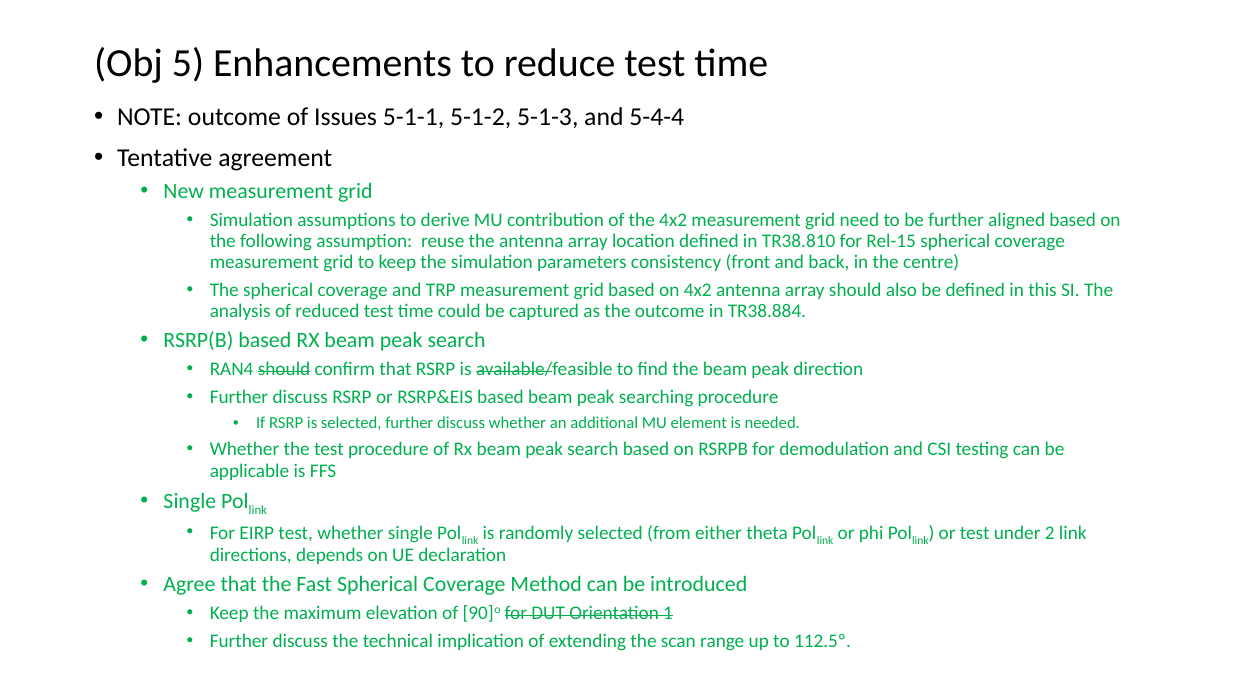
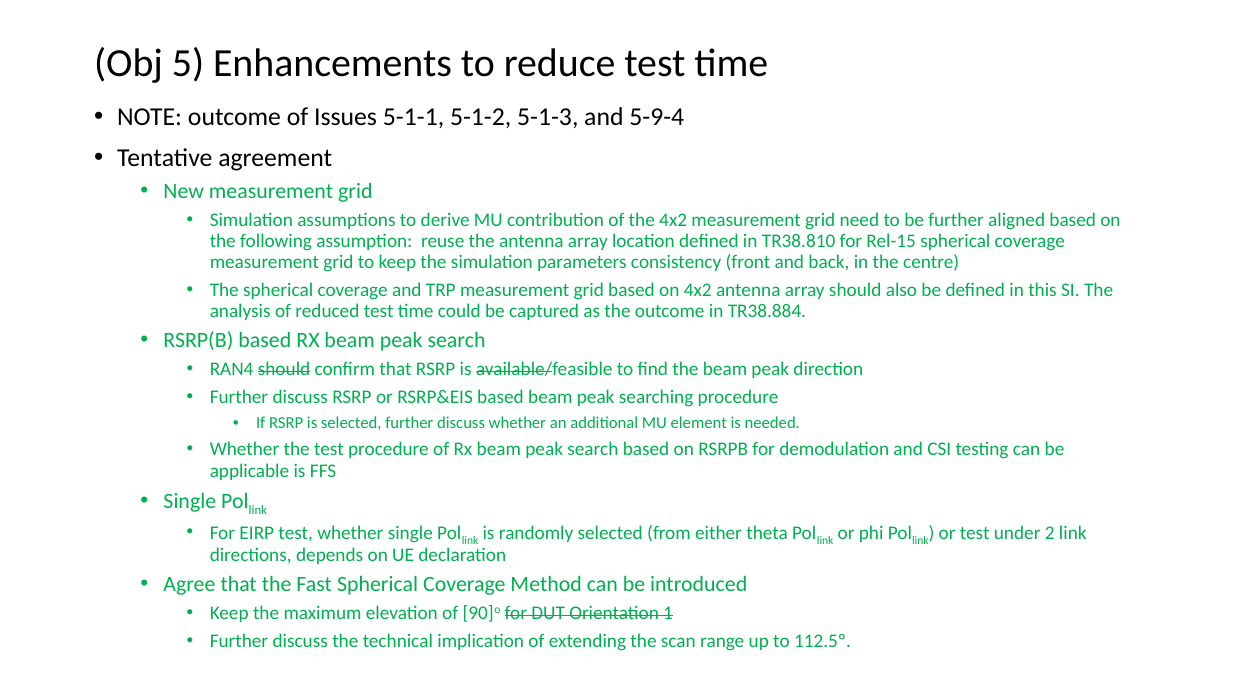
5-4-4: 5-4-4 -> 5-9-4 (657, 117)
